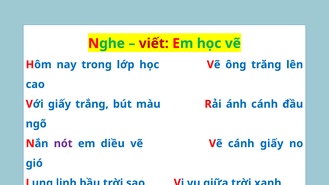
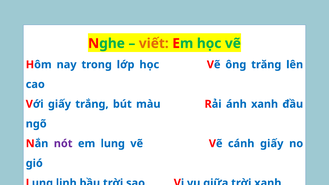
viết colour: red -> orange (154, 43)
ánh cánh: cánh -> xanh (265, 104)
em diều: diều -> lung (113, 144)
